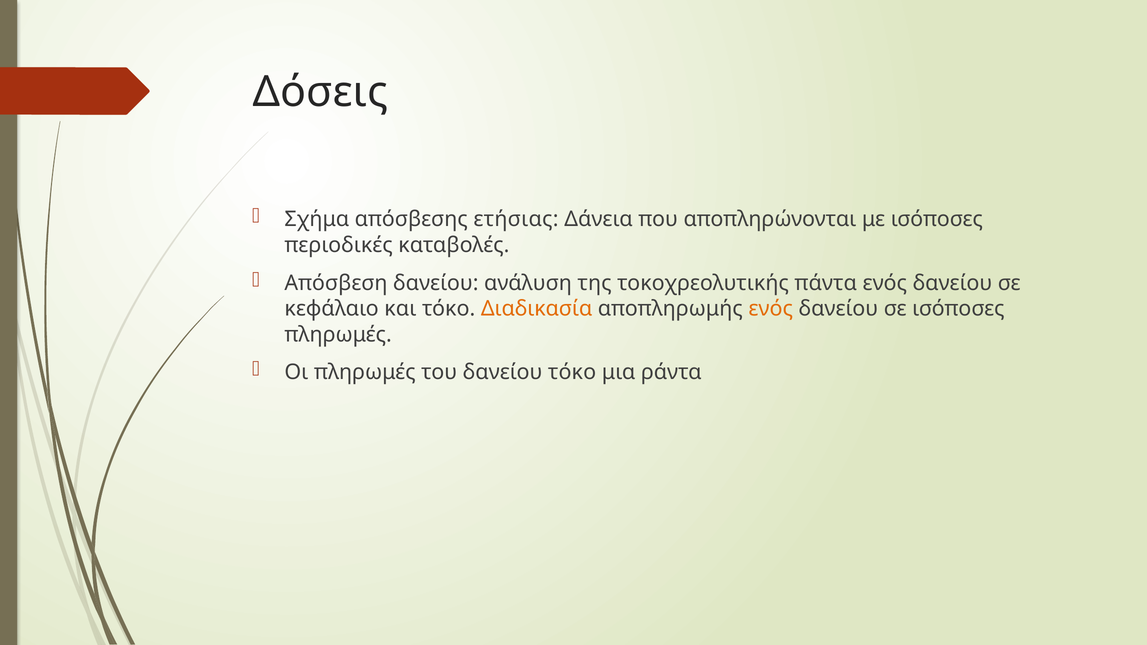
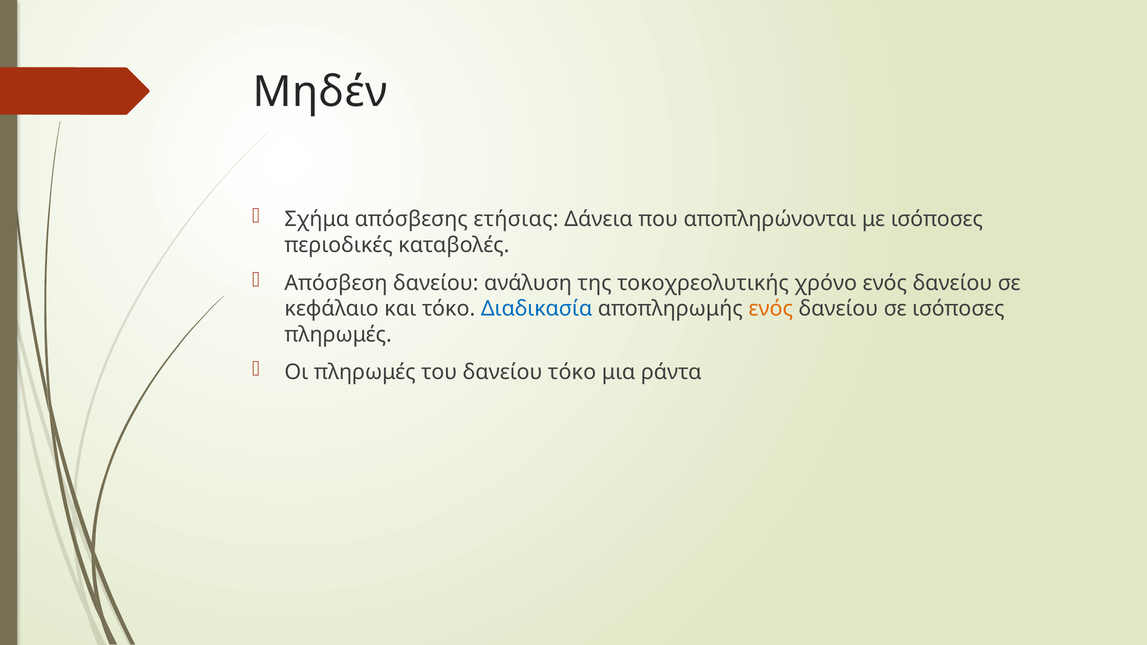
Δόσεις: Δόσεις -> Μηδέν (320, 92)
πάντα: πάντα -> χρόνο (826, 283)
Διαδικασία colour: orange -> blue (537, 309)
